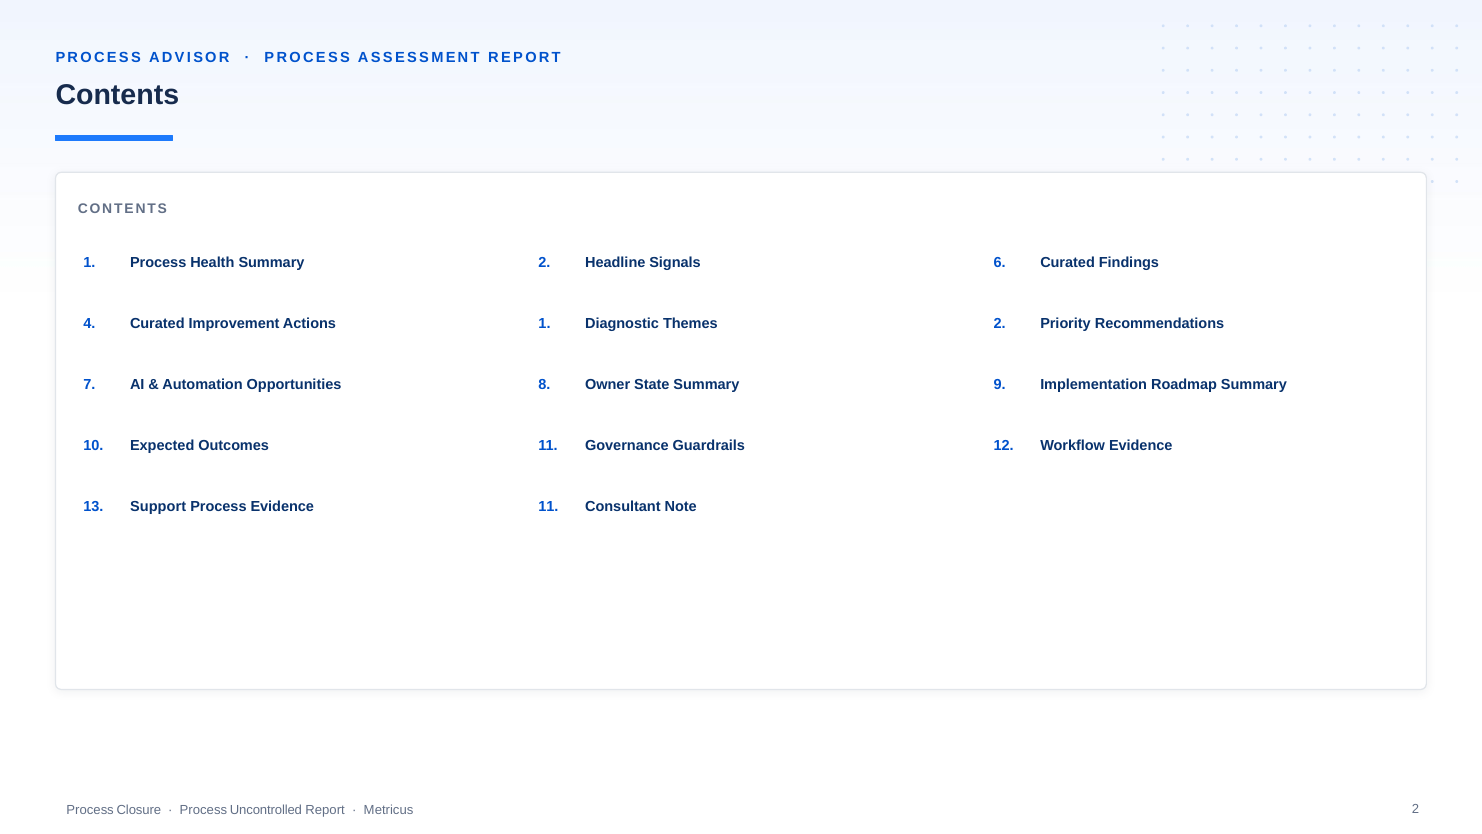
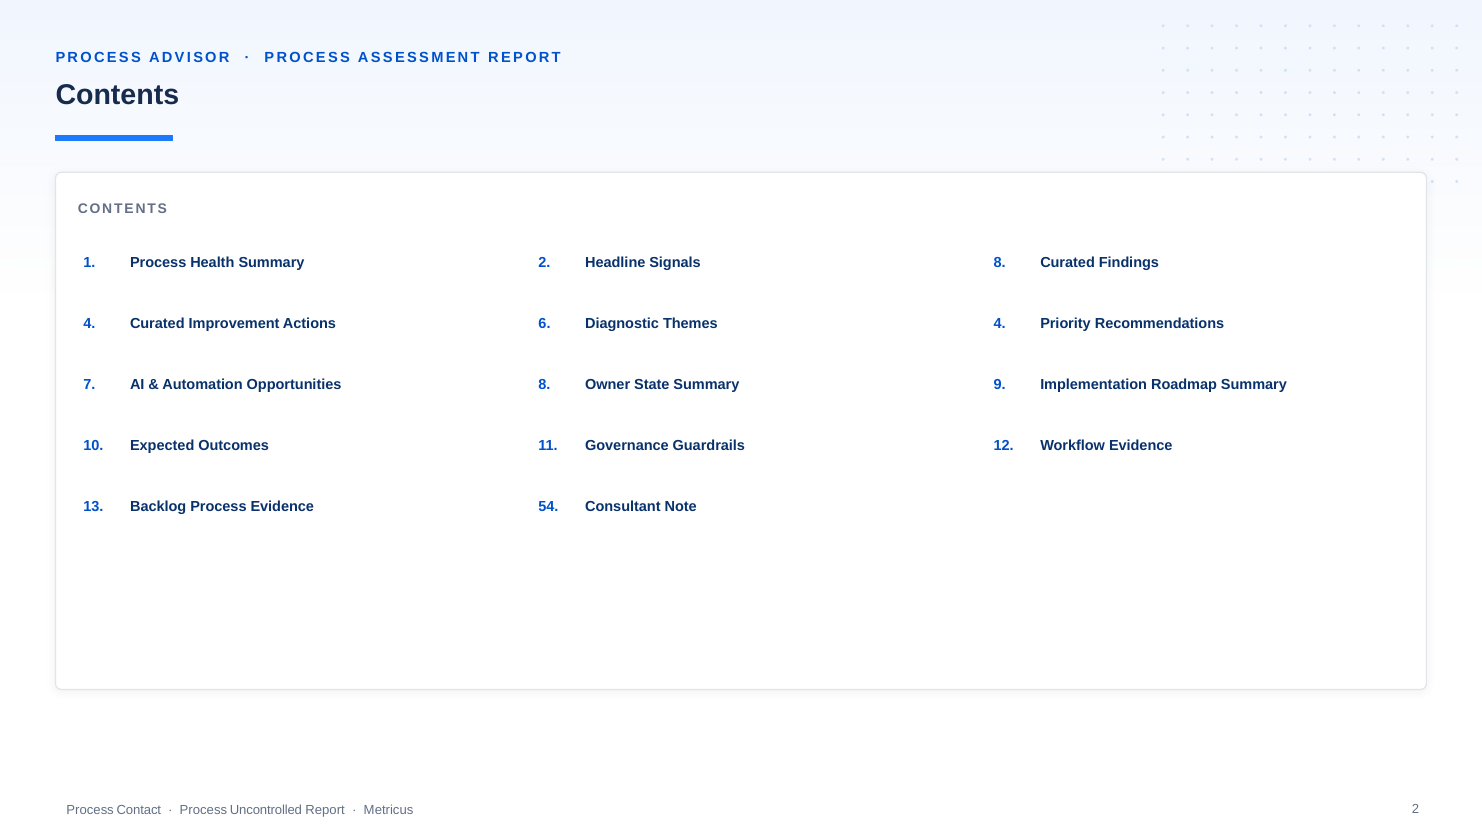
Signals 6: 6 -> 8 (1000, 262)
Actions 1: 1 -> 6 (544, 323)
Themes 2: 2 -> 4 (1000, 323)
Support: Support -> Backlog (158, 507)
Evidence 11: 11 -> 54 (548, 507)
Closure: Closure -> Contact (139, 810)
